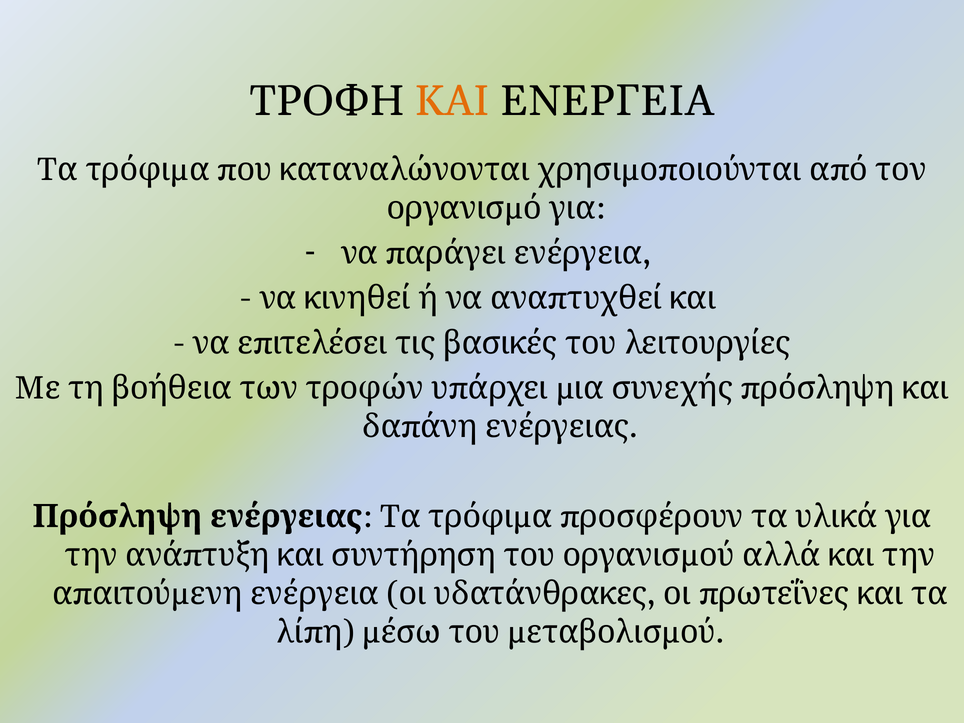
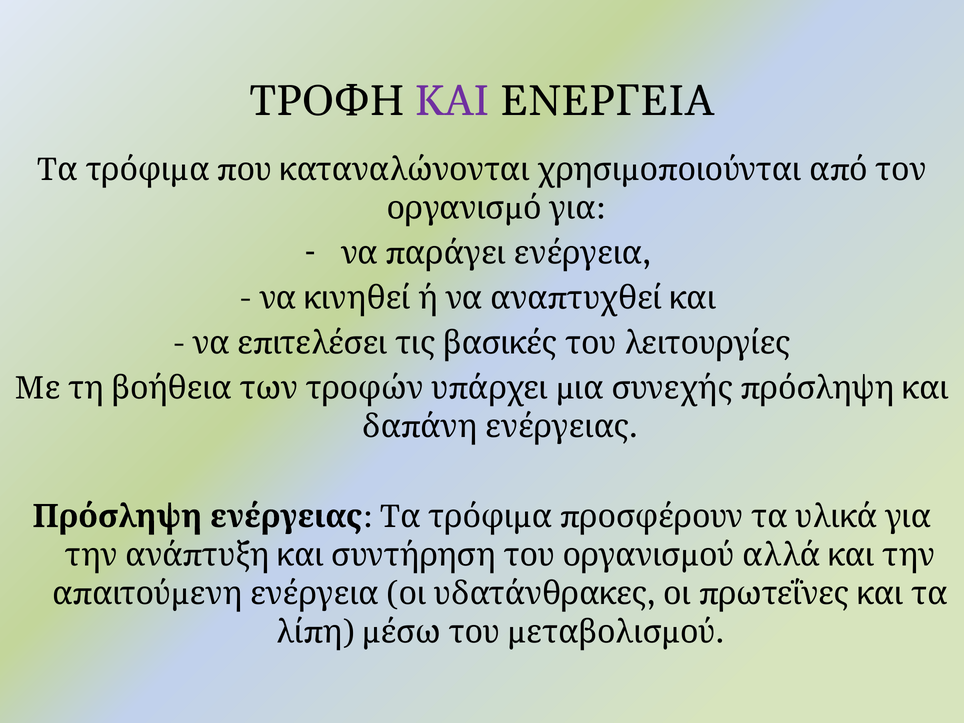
ΚΑΙ colour: orange -> purple (453, 101)
